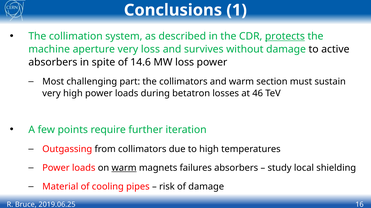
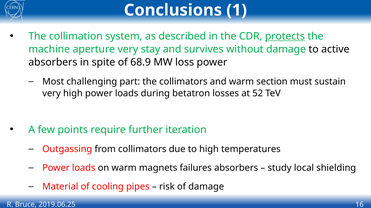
very loss: loss -> stay (151, 49)
14.6: 14.6 -> 68.9 (141, 62)
46: 46 -> 52 (258, 94)
warm underline: present -> none (124, 168)
